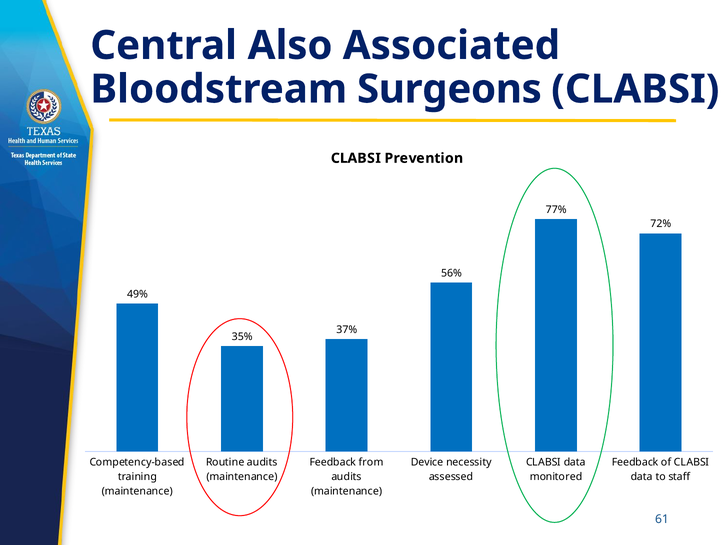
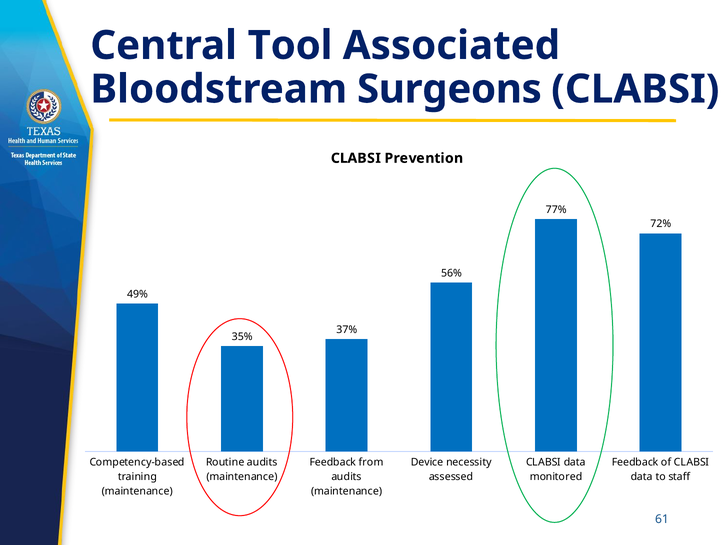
Also: Also -> Tool (290, 46)
